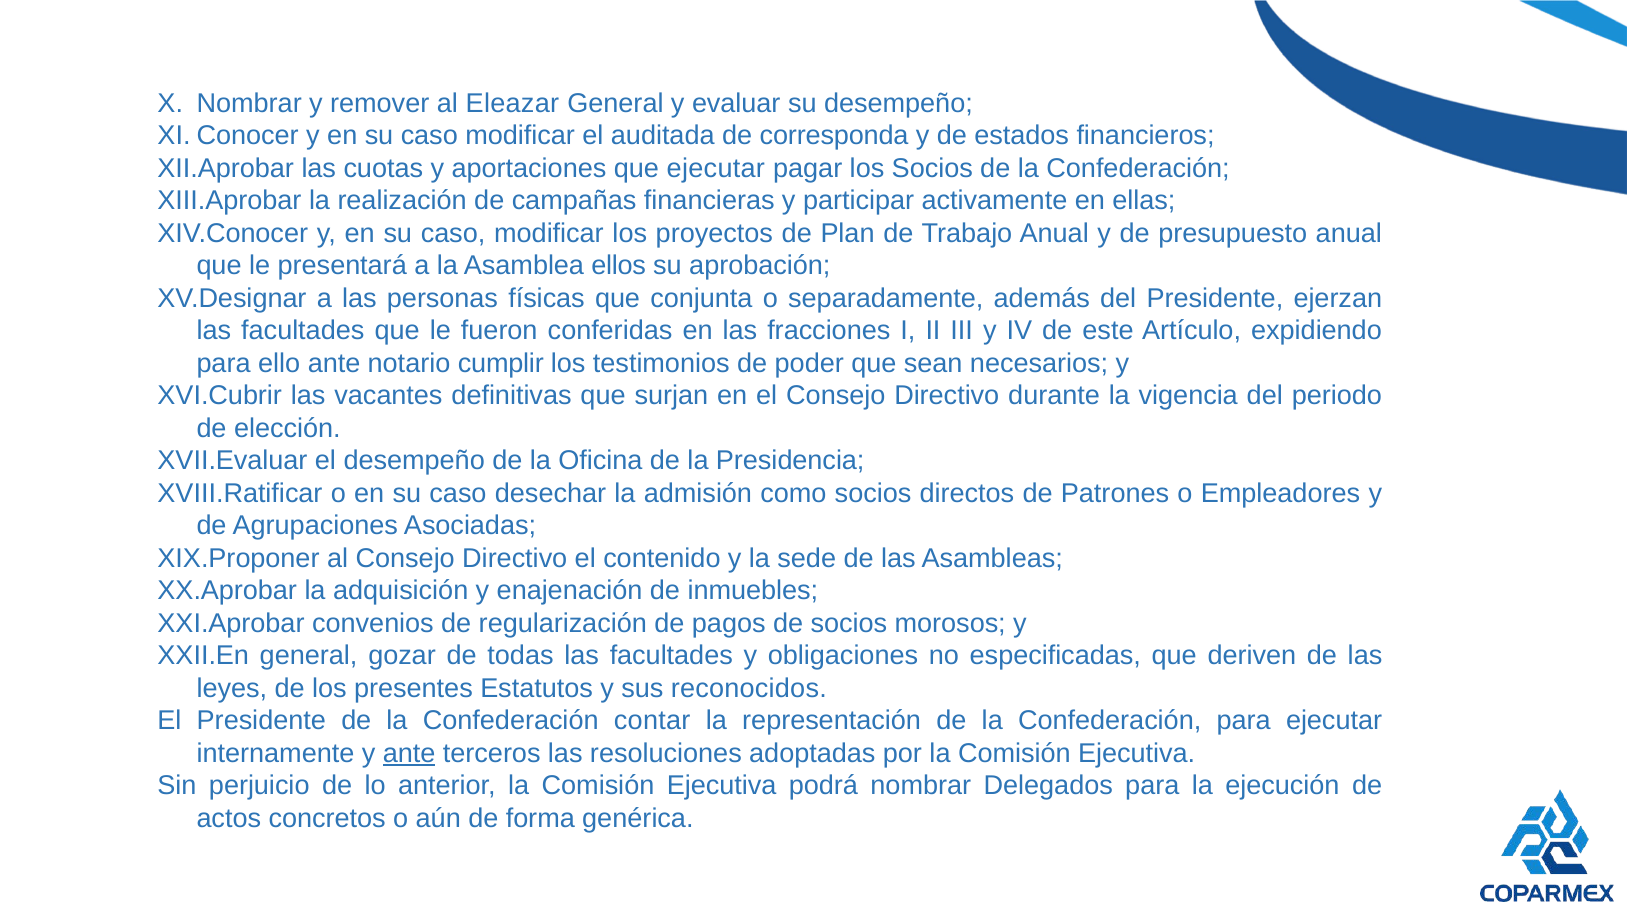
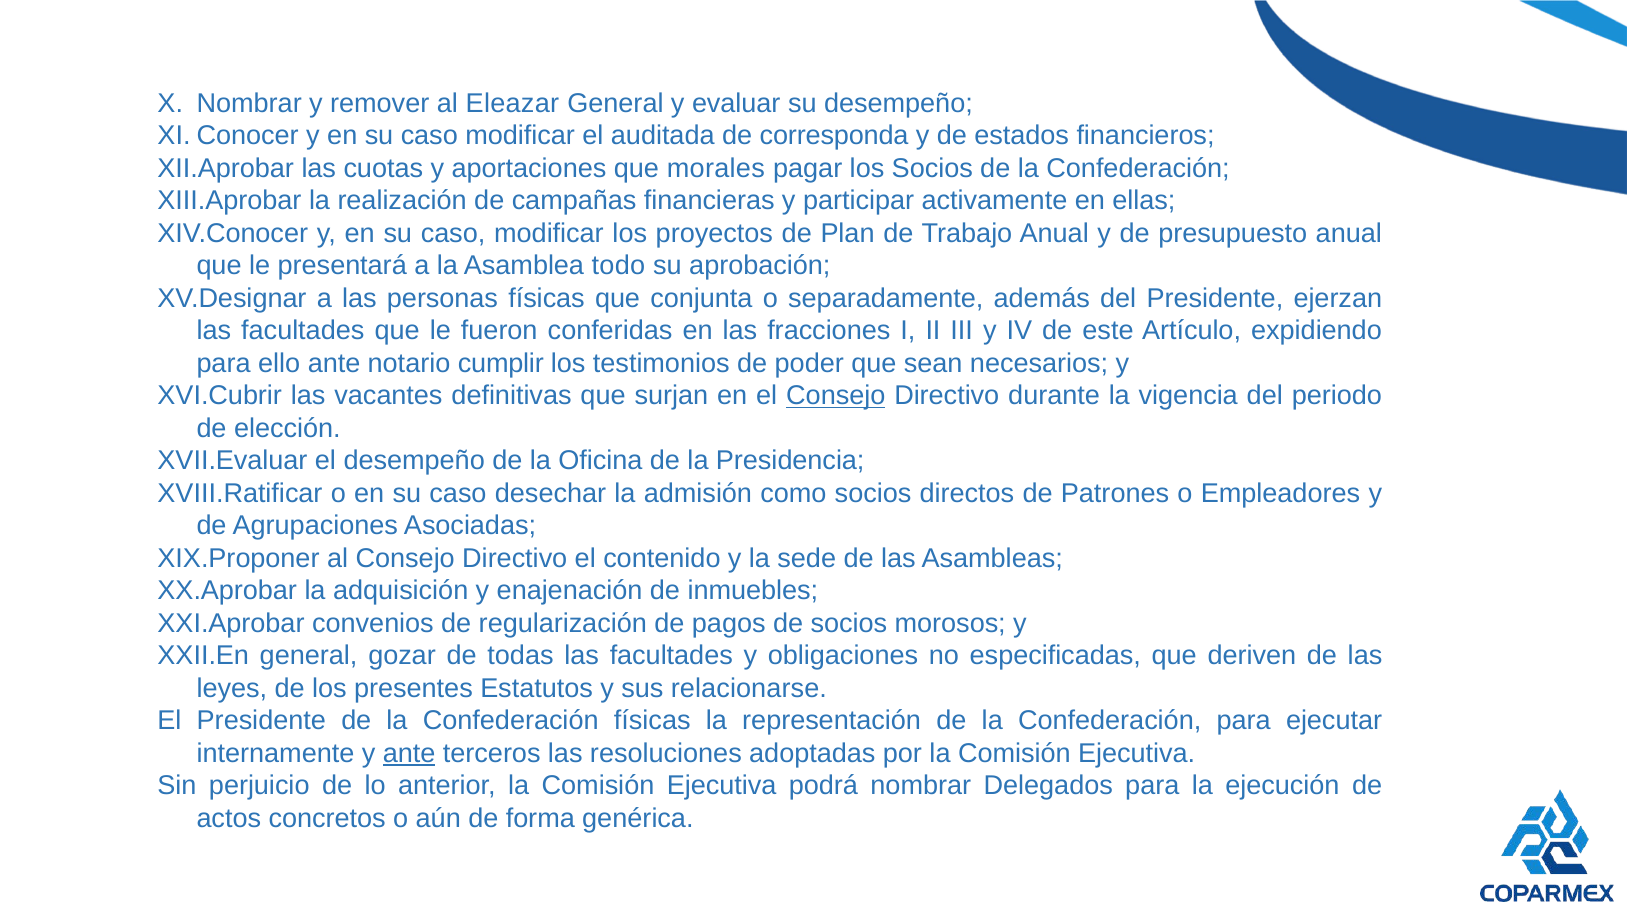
que ejecutar: ejecutar -> morales (716, 168)
ellos: ellos -> todo (618, 266)
Consejo underline: none -> present (836, 396)
reconocidos: reconocidos -> relacionarse (749, 689)
Confederación contar: contar -> físicas (652, 721)
